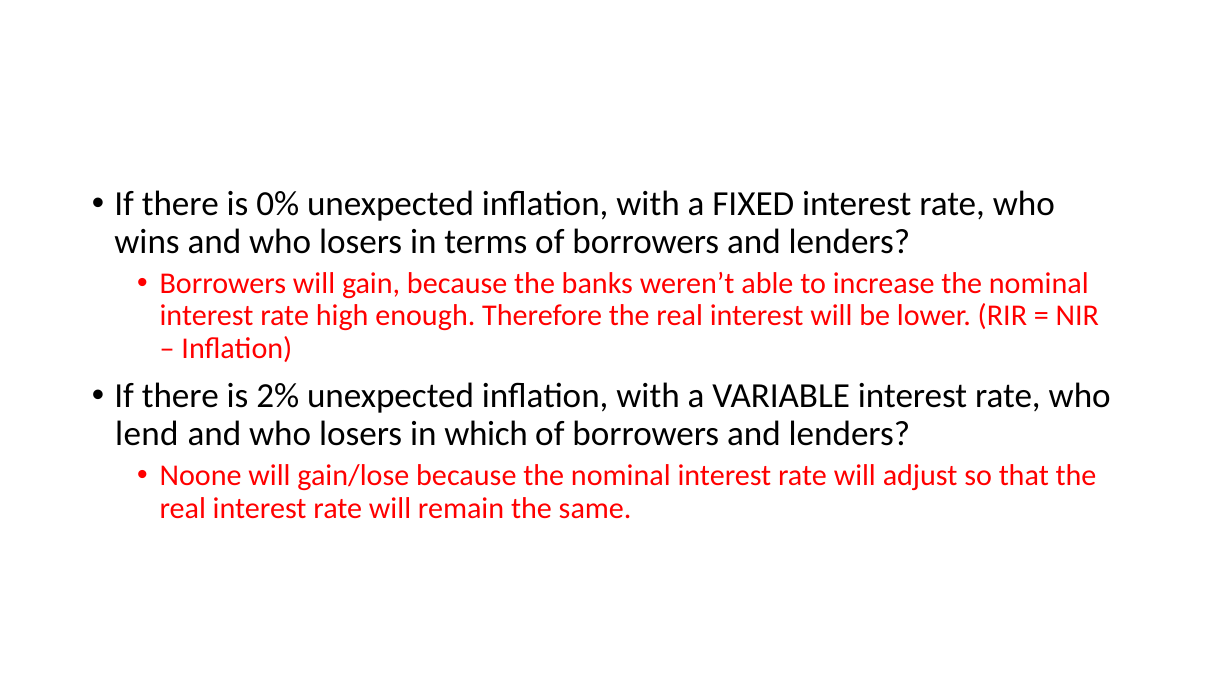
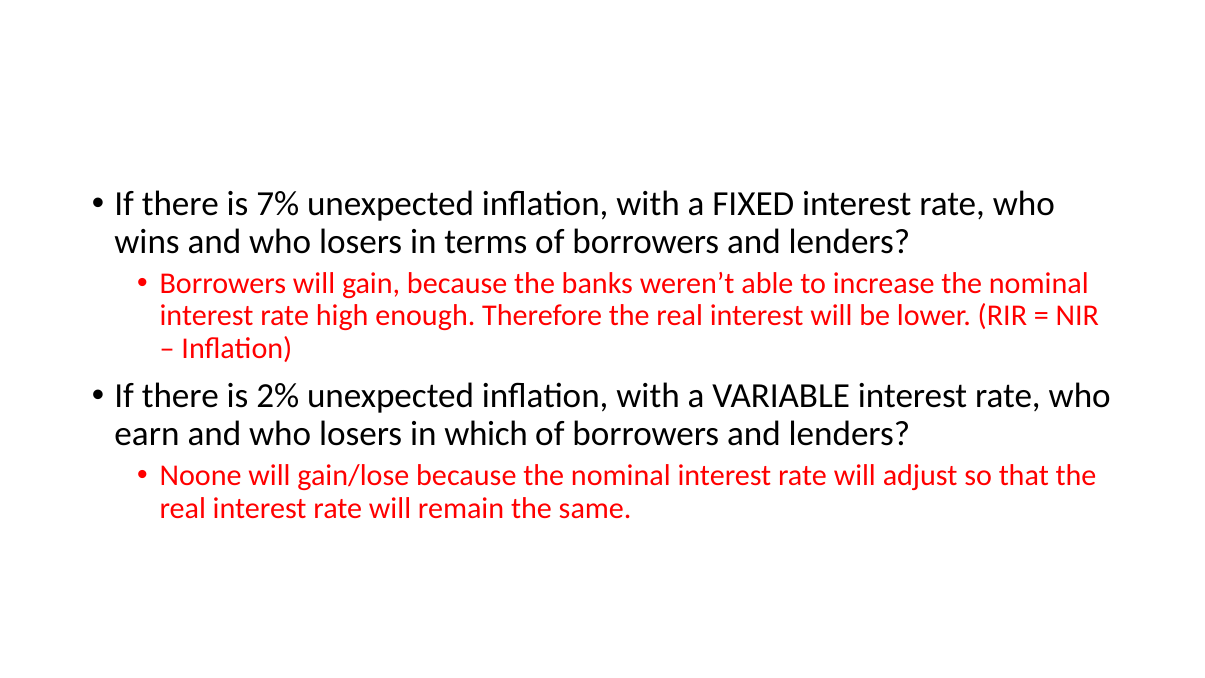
0%: 0% -> 7% (278, 204)
lend: lend -> earn (147, 434)
